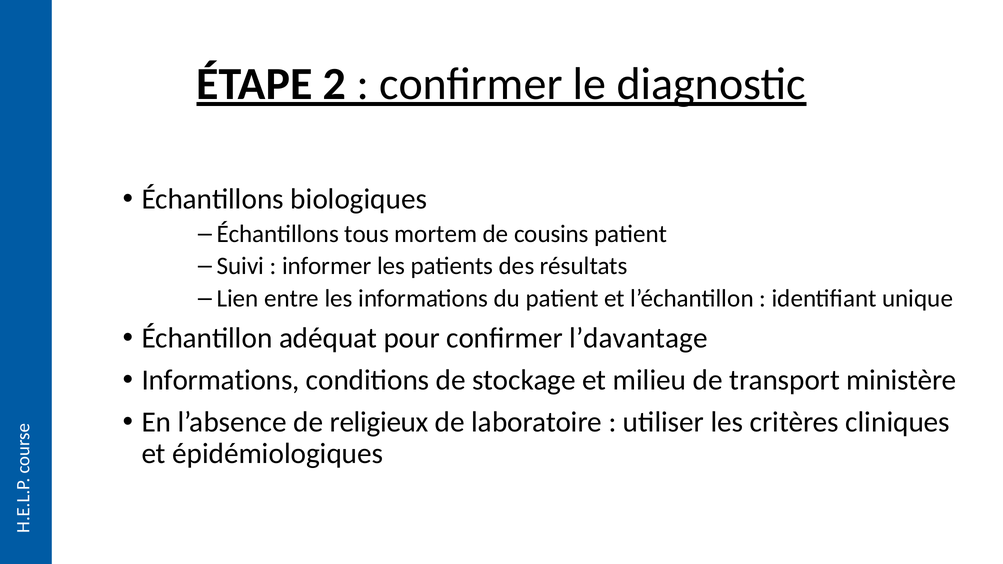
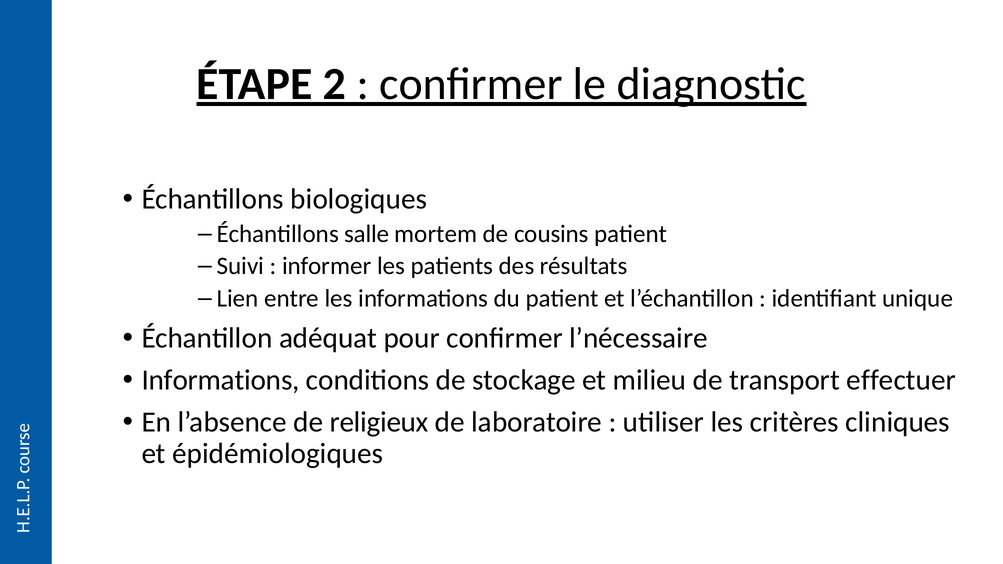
tous: tous -> salle (367, 234)
l’davantage: l’davantage -> l’nécessaire (639, 338)
ministère: ministère -> effectuer (901, 380)
